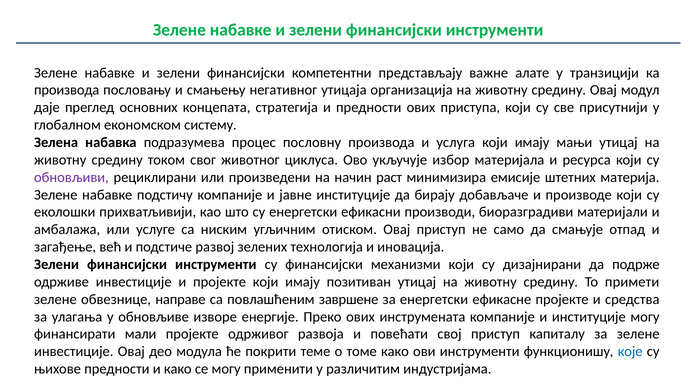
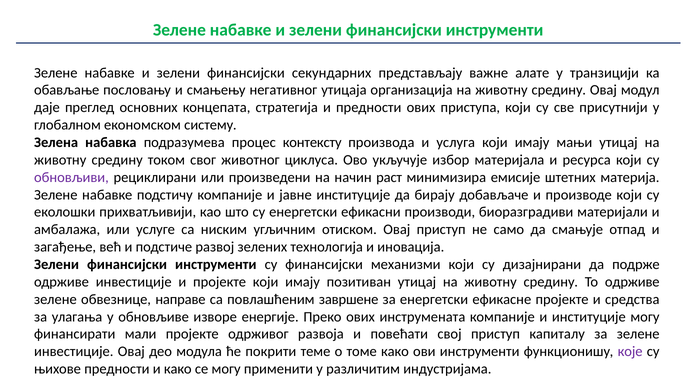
компетентни: компетентни -> секундарних (332, 73)
производа: производа -> обављање (67, 90)
пословну: пословну -> контексту (312, 142)
То примети: примети -> одрживе (632, 282)
које colour: blue -> purple (630, 351)
